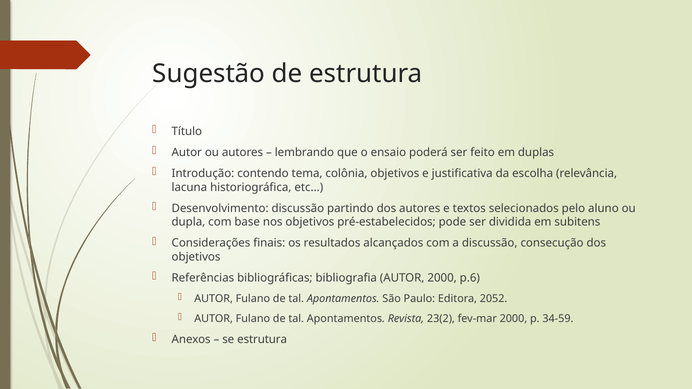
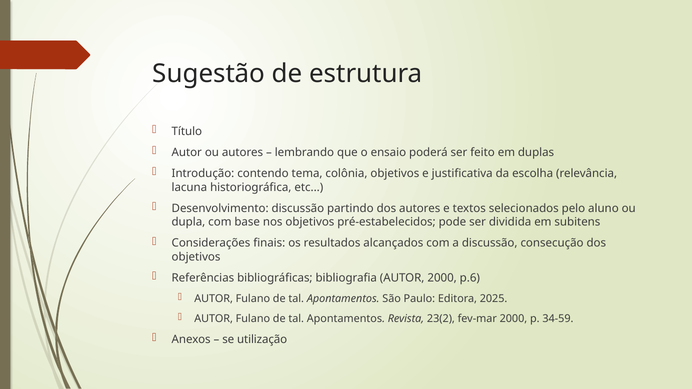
2052: 2052 -> 2025 (494, 299)
se estrutura: estrutura -> utilização (262, 340)
